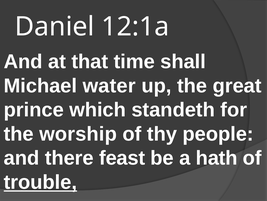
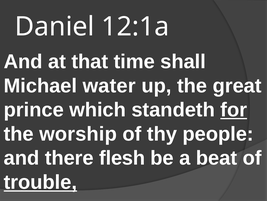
for underline: none -> present (234, 110)
feast: feast -> flesh (122, 158)
hath: hath -> beat (217, 158)
